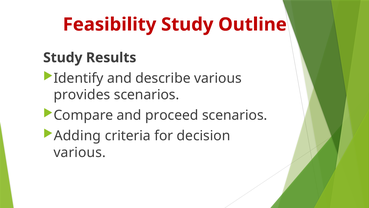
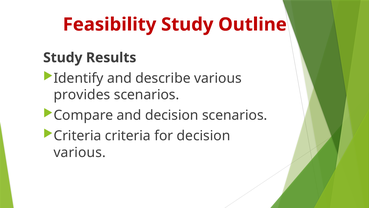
and proceed: proceed -> decision (172, 115)
Adding: Adding -> Criteria (77, 136)
